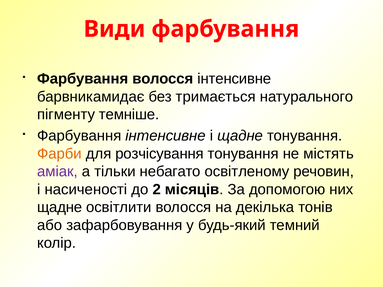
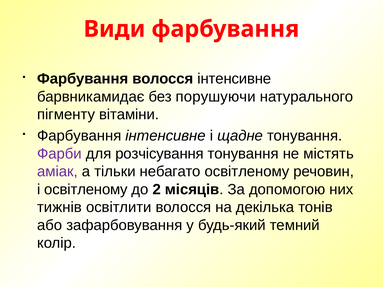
тримається: тримається -> порушуючи (216, 97)
темніше: темніше -> вітаміни (129, 115)
Фарби colour: orange -> purple (59, 154)
і насиченості: насиченості -> освітленому (86, 190)
щадне: щадне -> тижнів (59, 207)
